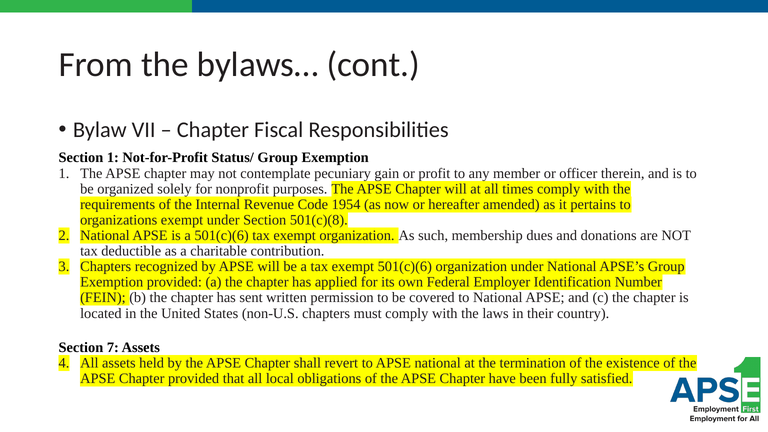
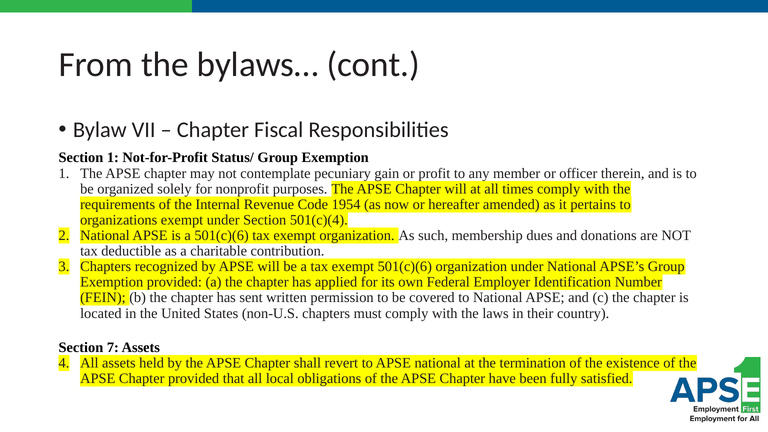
501(c)(8: 501(c)(8 -> 501(c)(4 (319, 220)
